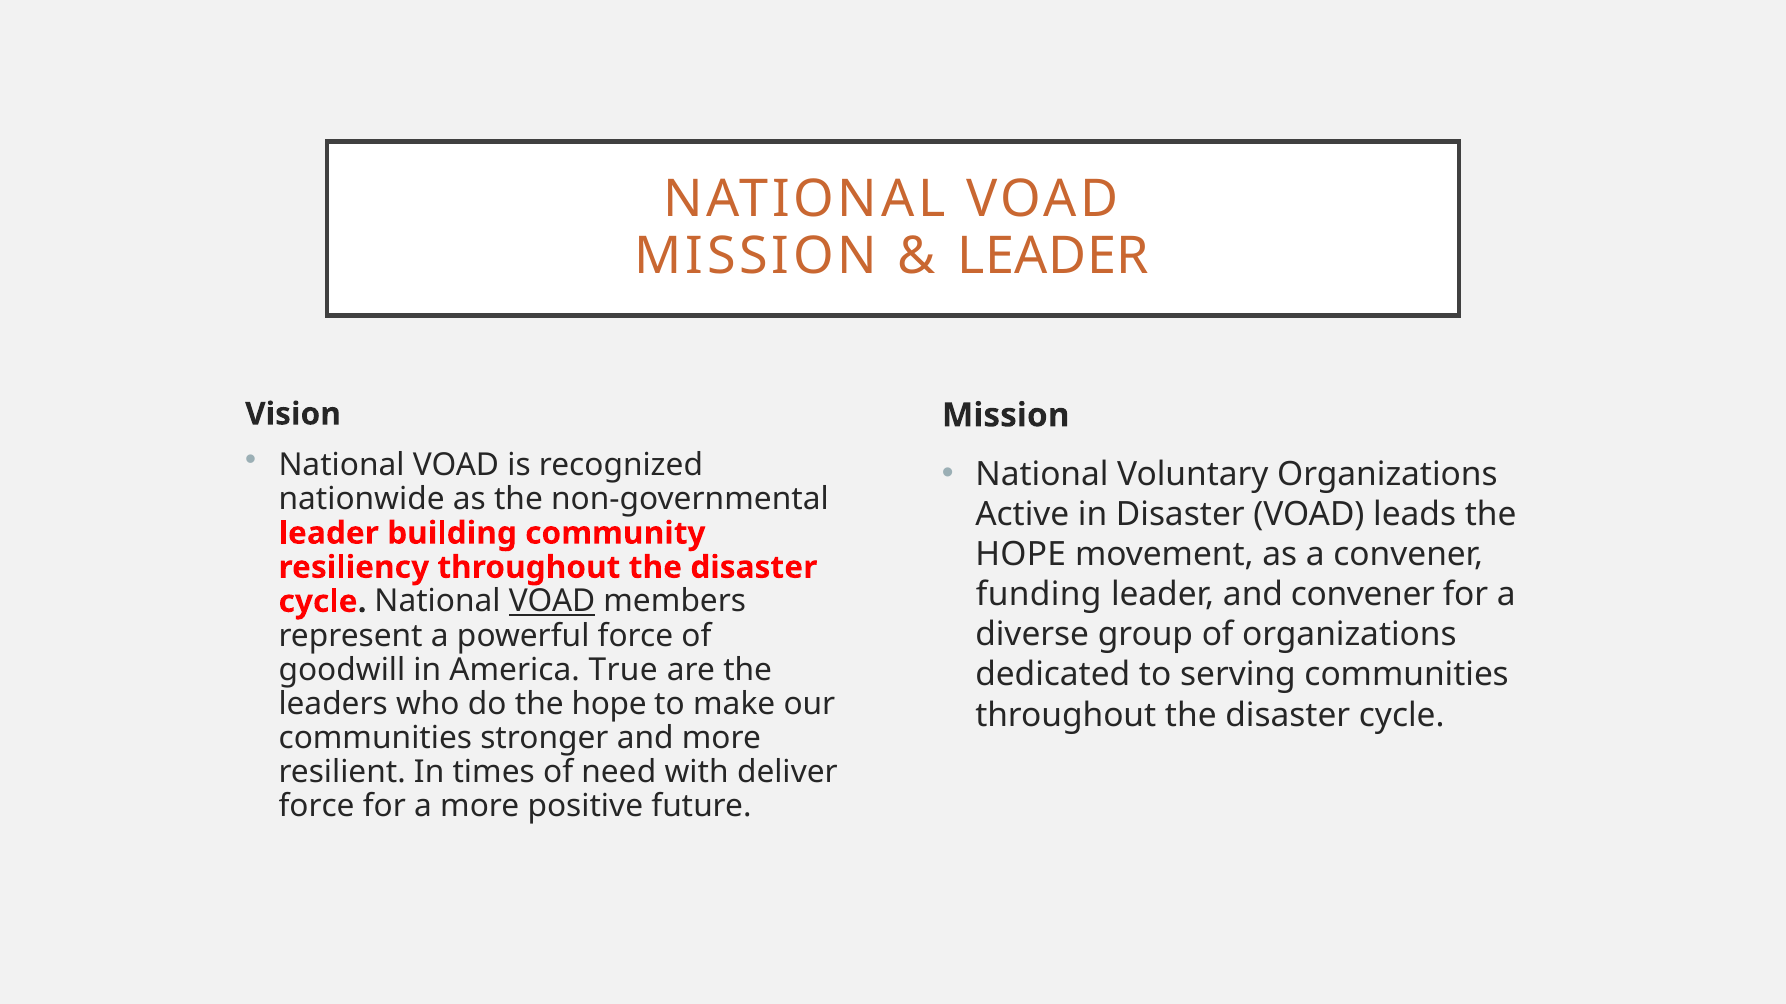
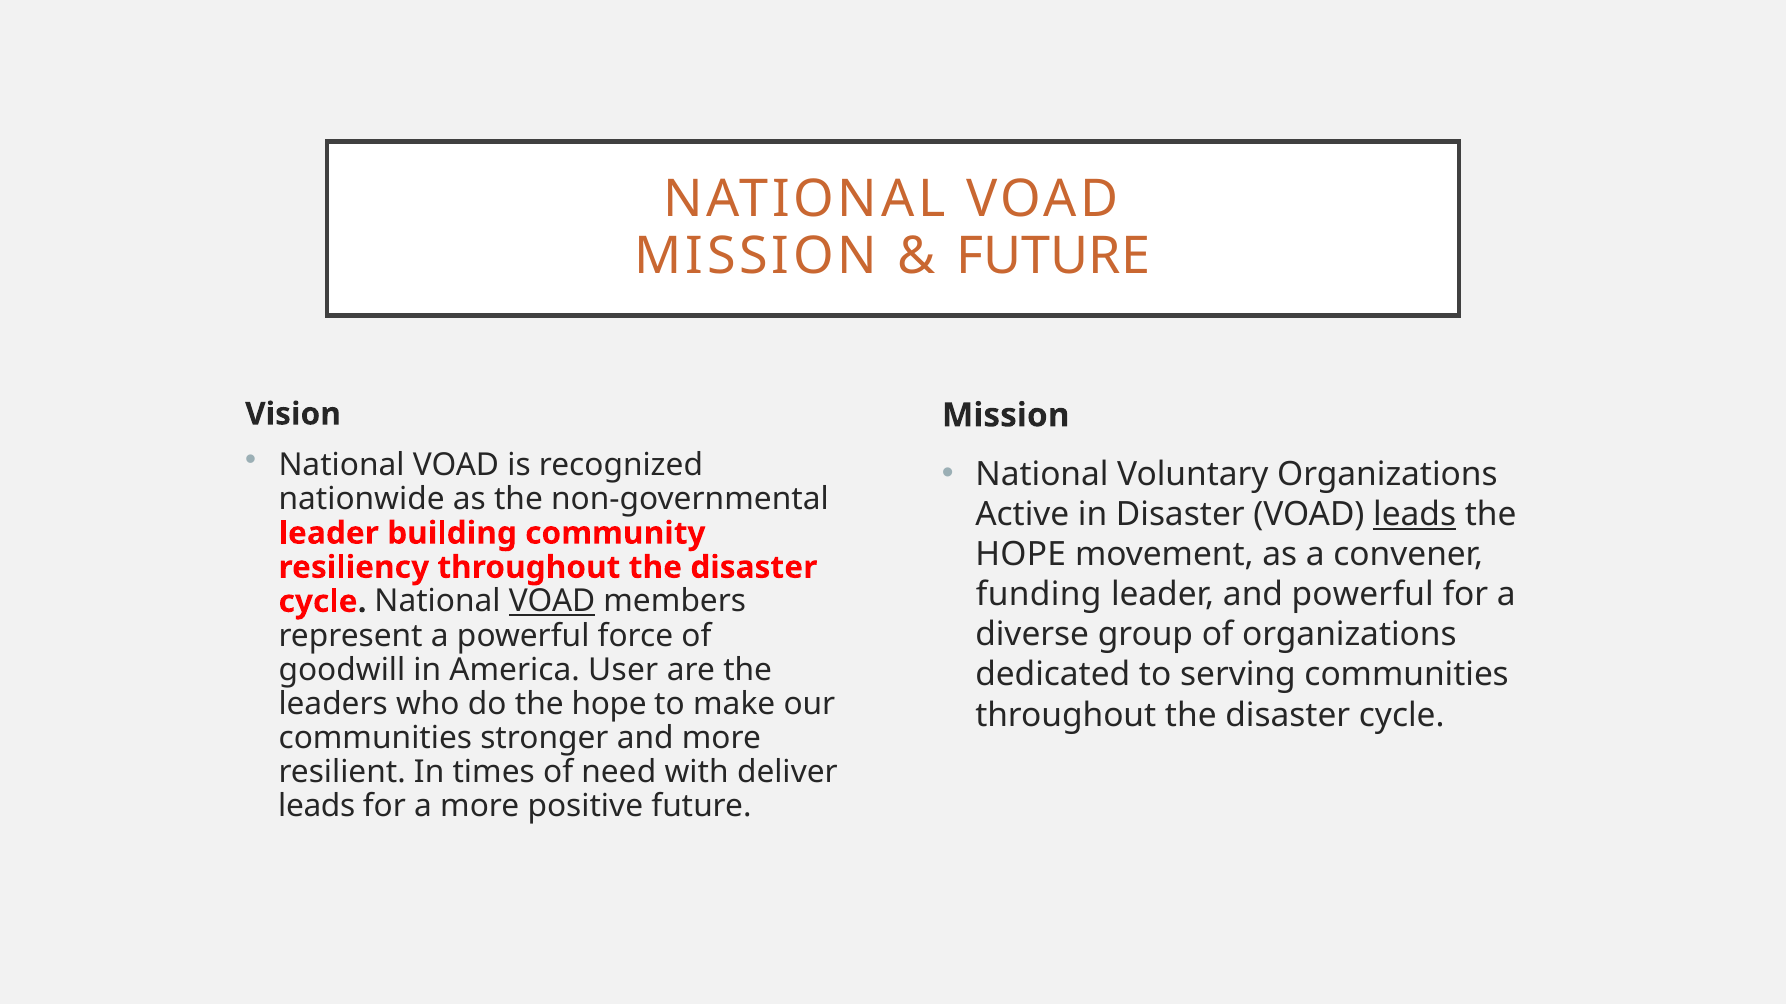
LEADER: LEADER -> FUTURE (1053, 256)
leads underline: none -> present (1415, 515)
and convener: convener -> powerful (1363, 595)
True: True -> User (623, 670)
force: force -> leads (317, 807)
